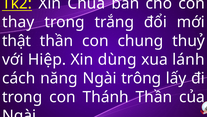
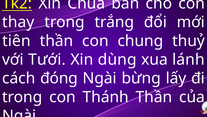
thật: thật -> tiên (16, 41)
Hiệp: Hiệp -> Tưới (47, 59)
năng: năng -> đóng (59, 78)
trông: trông -> bừng (141, 78)
